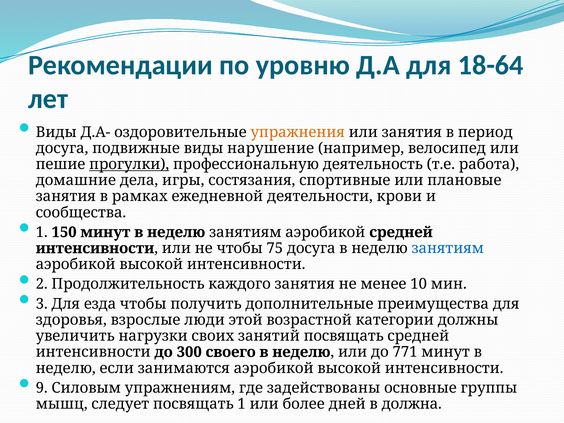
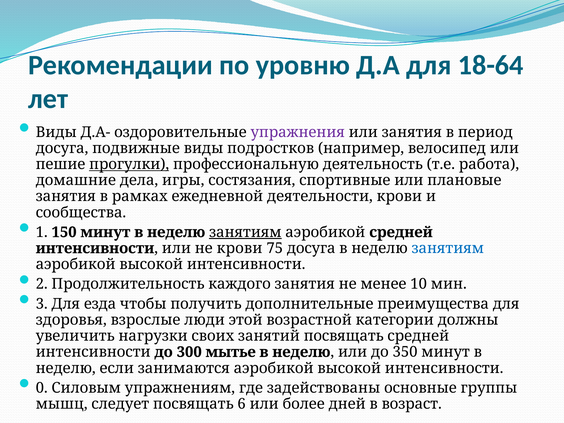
упражнения colour: orange -> purple (298, 132)
нарушение: нарушение -> подростков (271, 148)
занятиям underline: none -> present (245, 232)
не чтобы: чтобы -> крови (240, 248)
своего: своего -> мытье (231, 352)
771: 771 -> 350 (405, 352)
9: 9 -> 0 (42, 388)
посвящать 1: 1 -> 6 (242, 404)
должна: должна -> возраст (412, 404)
